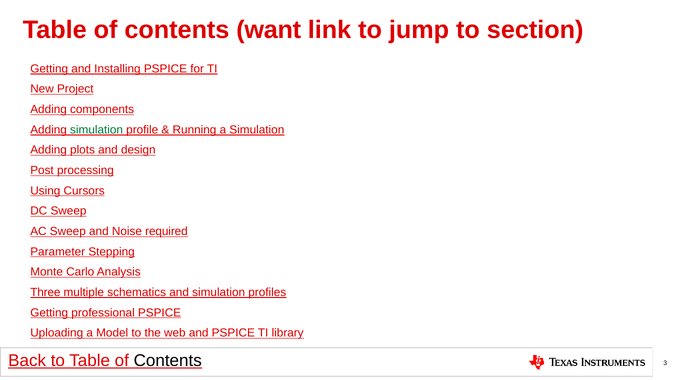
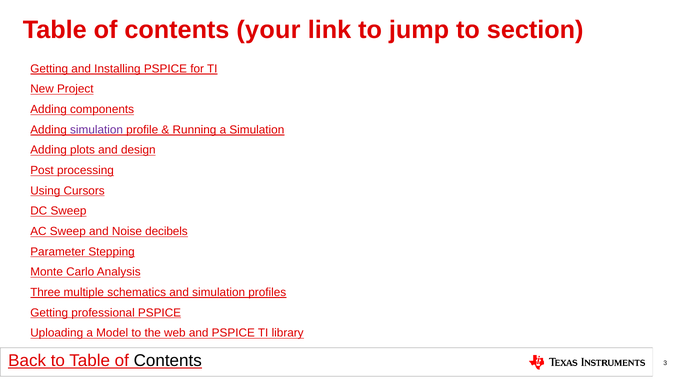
want: want -> your (268, 30)
simulation colour: green -> purple (97, 130)
required: required -> decibels (166, 232)
